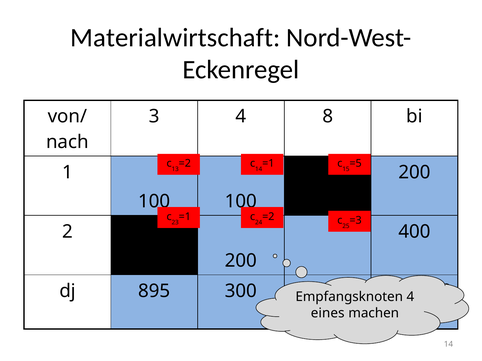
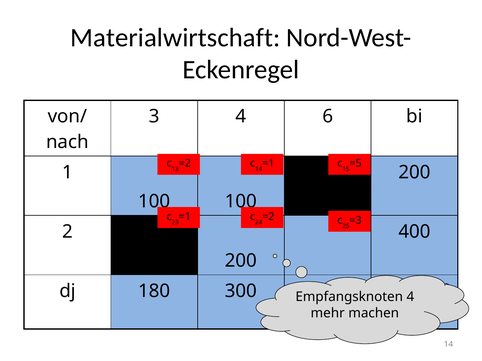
8: 8 -> 6 (328, 117)
895: 895 -> 180 (154, 291)
eines: eines -> mehr (328, 313)
